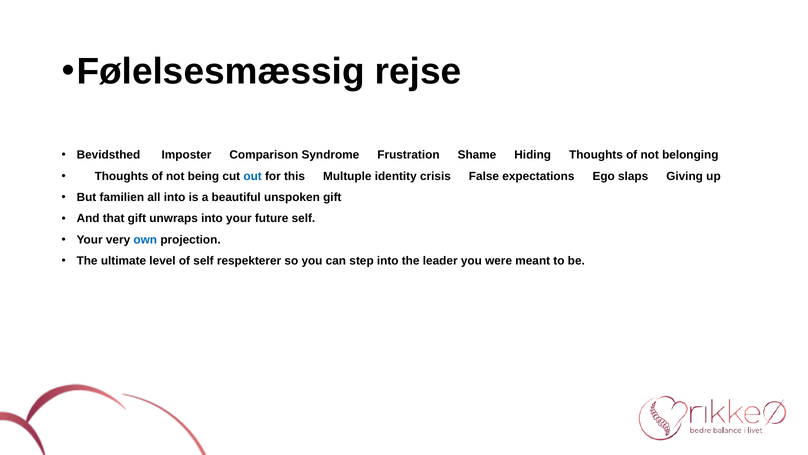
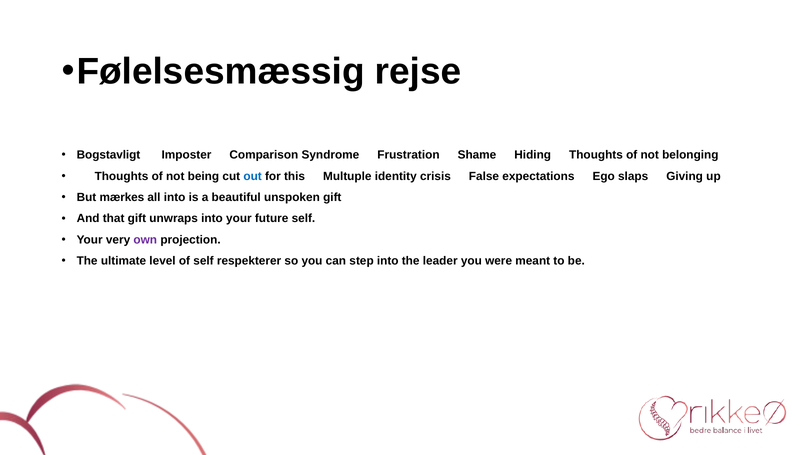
Bevidsthed: Bevidsthed -> Bogstavligt (108, 155)
familien: familien -> mærkes (122, 197)
own colour: blue -> purple (145, 239)
